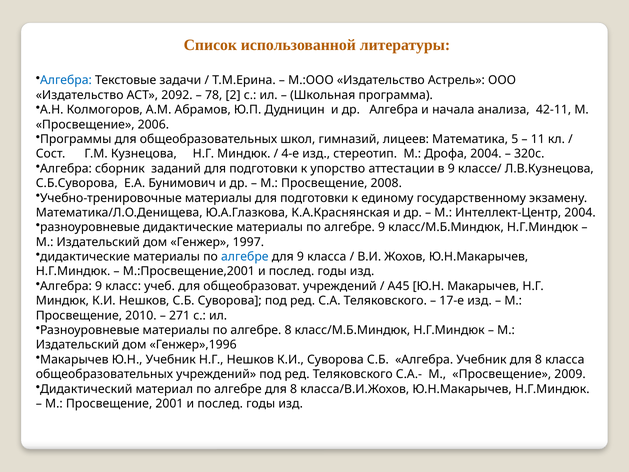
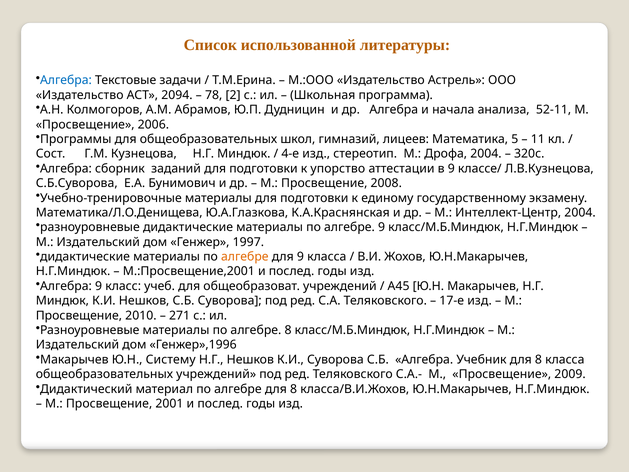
2092: 2092 -> 2094 (177, 95)
42-11: 42-11 -> 52-11 (554, 110)
алгебре colour: blue -> orange (245, 257)
Ю.Н Учебник: Учебник -> Систему (171, 359)
